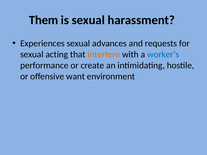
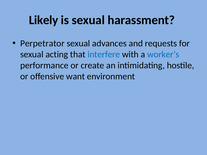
Them: Them -> Likely (44, 20)
Experiences: Experiences -> Perpetrator (42, 43)
interfere colour: orange -> blue (104, 54)
